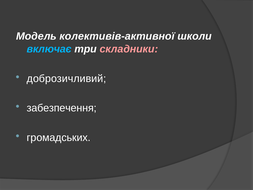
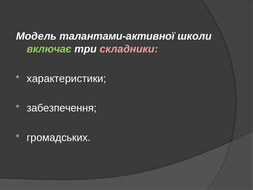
колективів-активної: колективів-активної -> талантами-активної (117, 36)
включає colour: light blue -> light green (49, 49)
доброзичливий: доброзичливий -> характеристики (67, 78)
